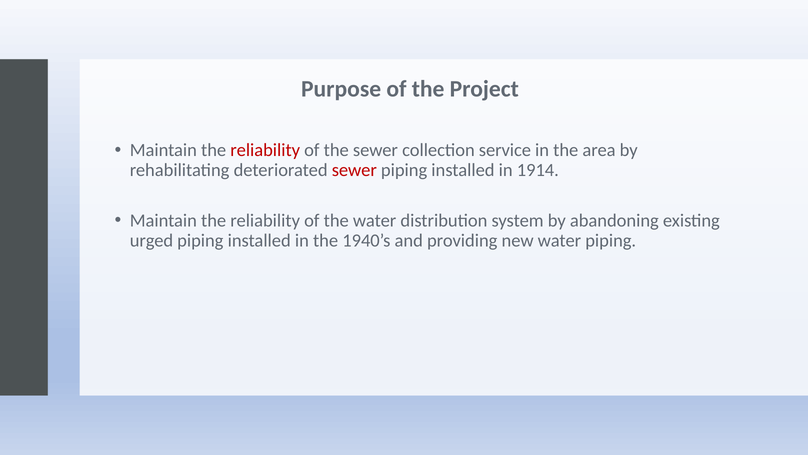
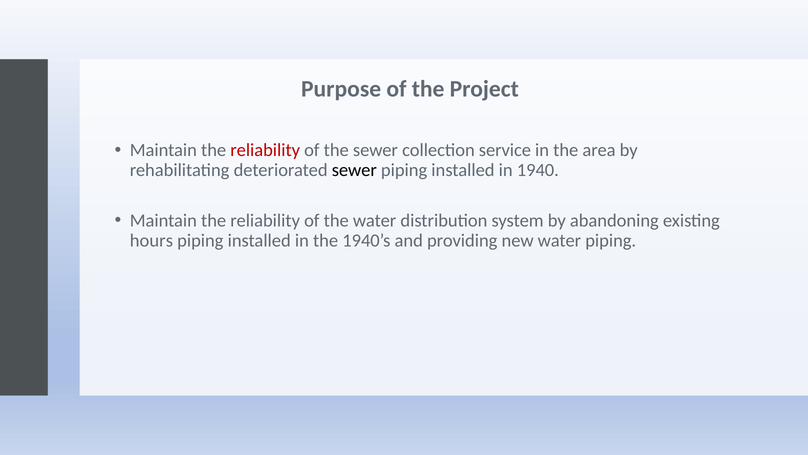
sewer colour: red -> black (354, 170)
1914: 1914 -> 1940 (538, 170)
urged: urged -> hours (151, 240)
